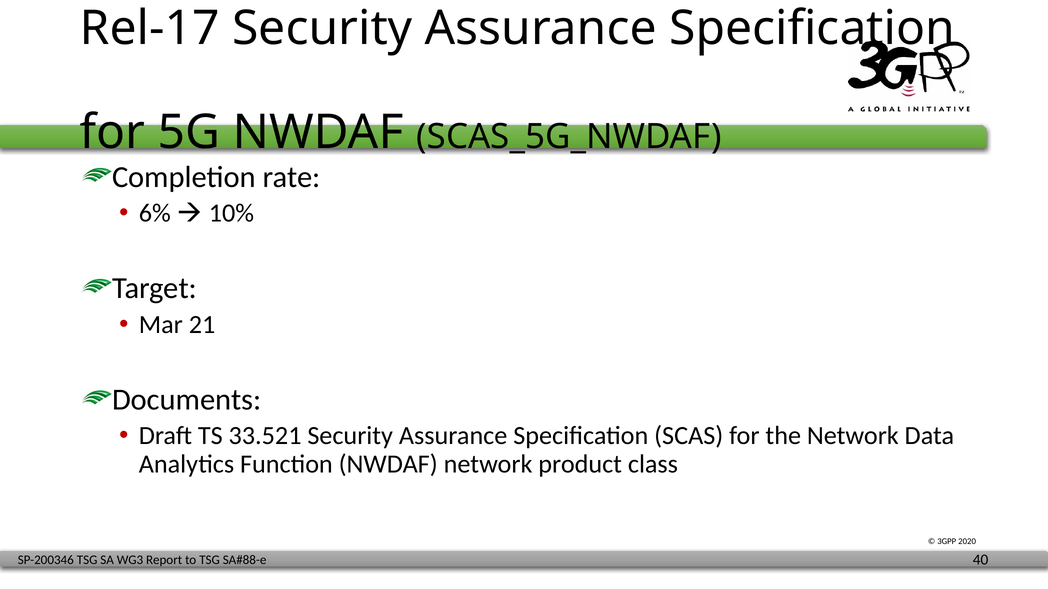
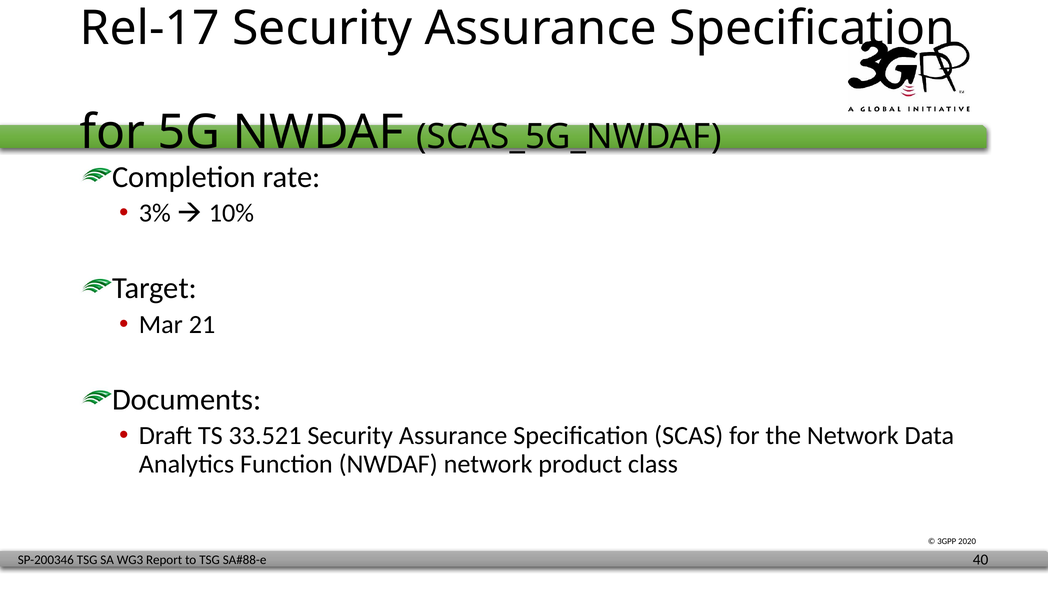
6%: 6% -> 3% (155, 213)
